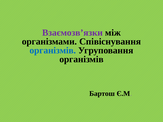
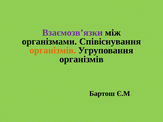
організмів colour: blue -> orange (53, 51)
